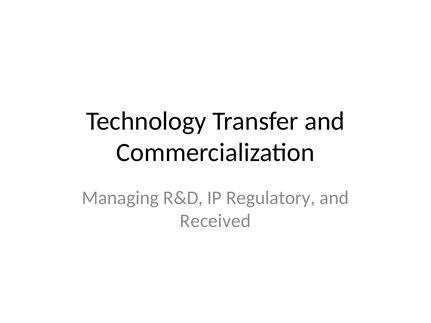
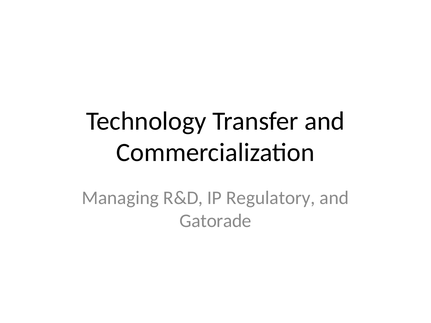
Received: Received -> Gatorade (216, 221)
